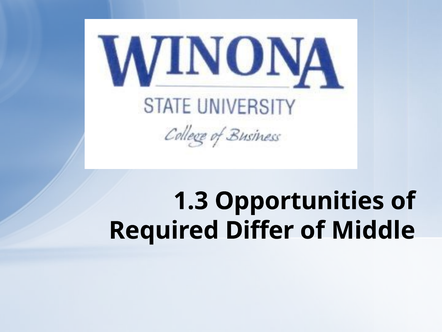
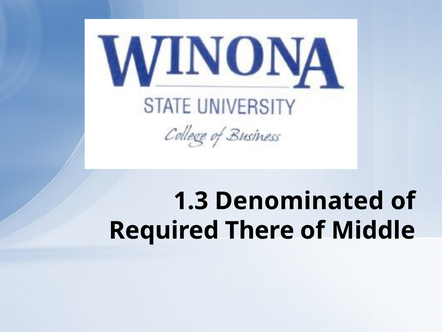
Opportunities: Opportunities -> Denominated (299, 201)
Differ: Differ -> There (260, 230)
